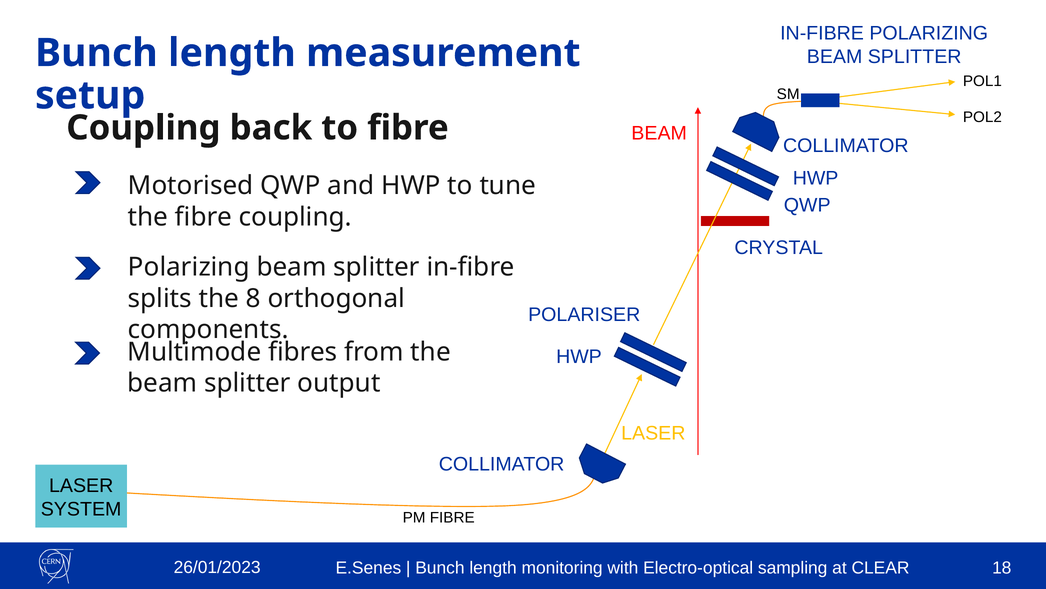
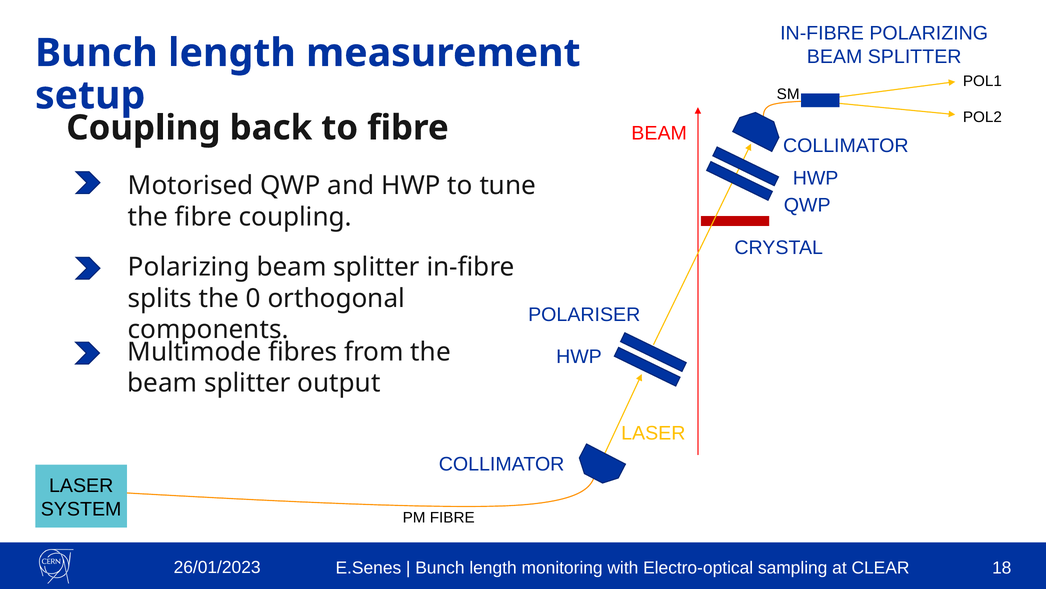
8: 8 -> 0 (253, 298)
